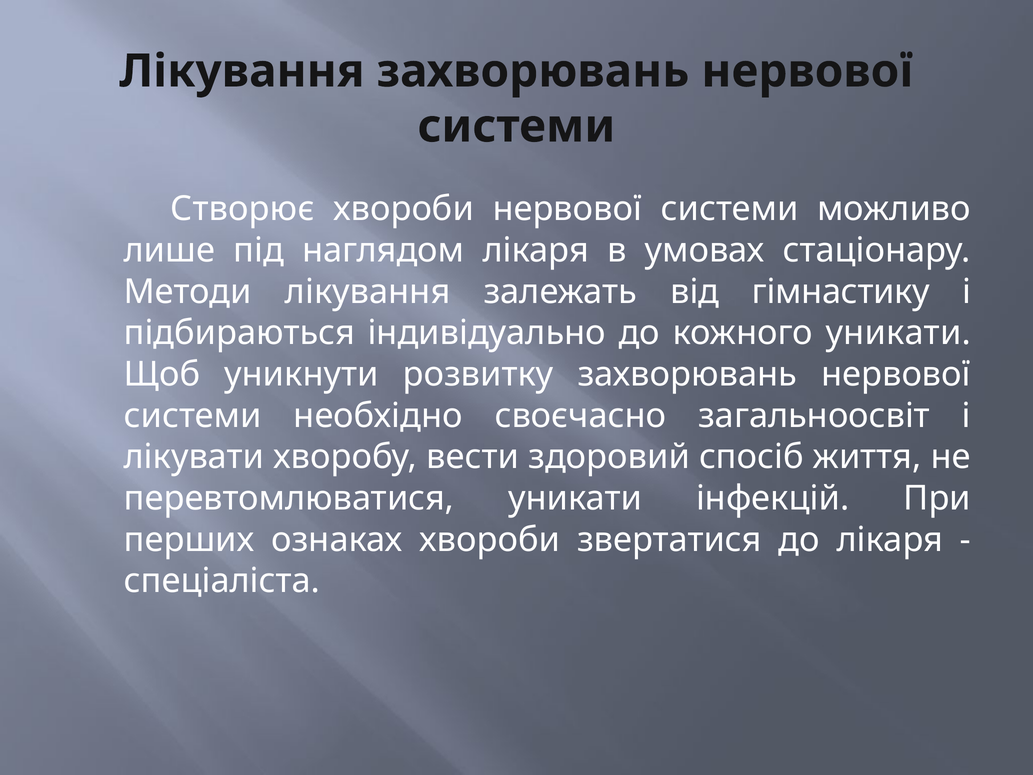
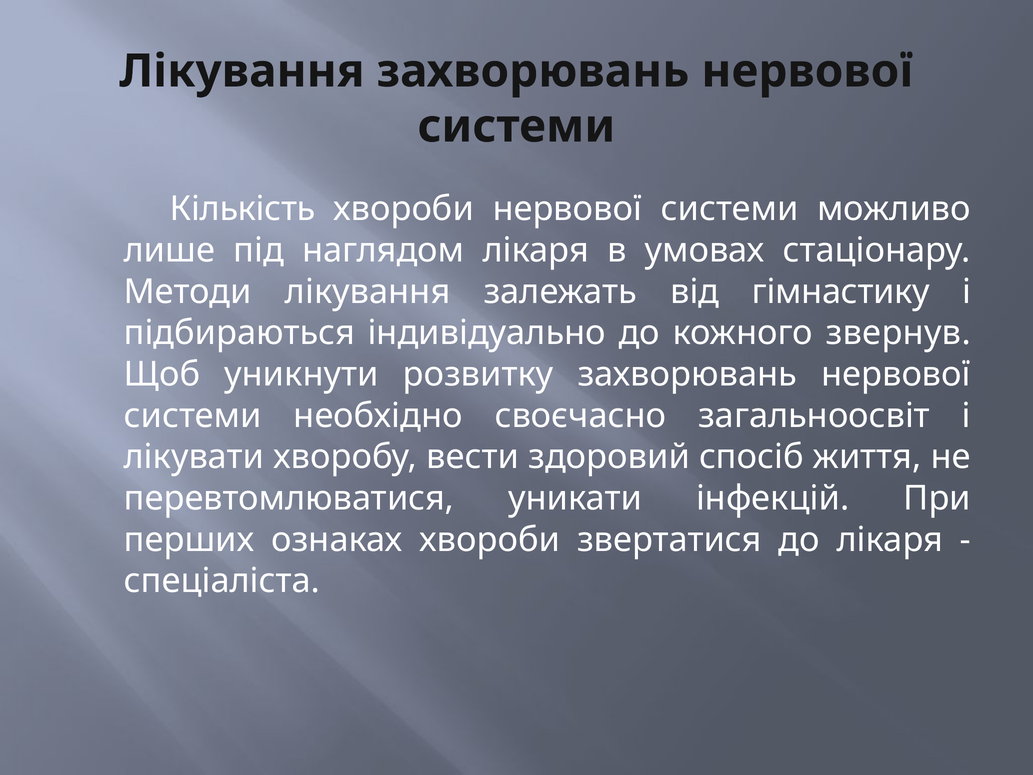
Створює: Створює -> Кількість (243, 209)
кожного уникати: уникати -> звернув (898, 333)
